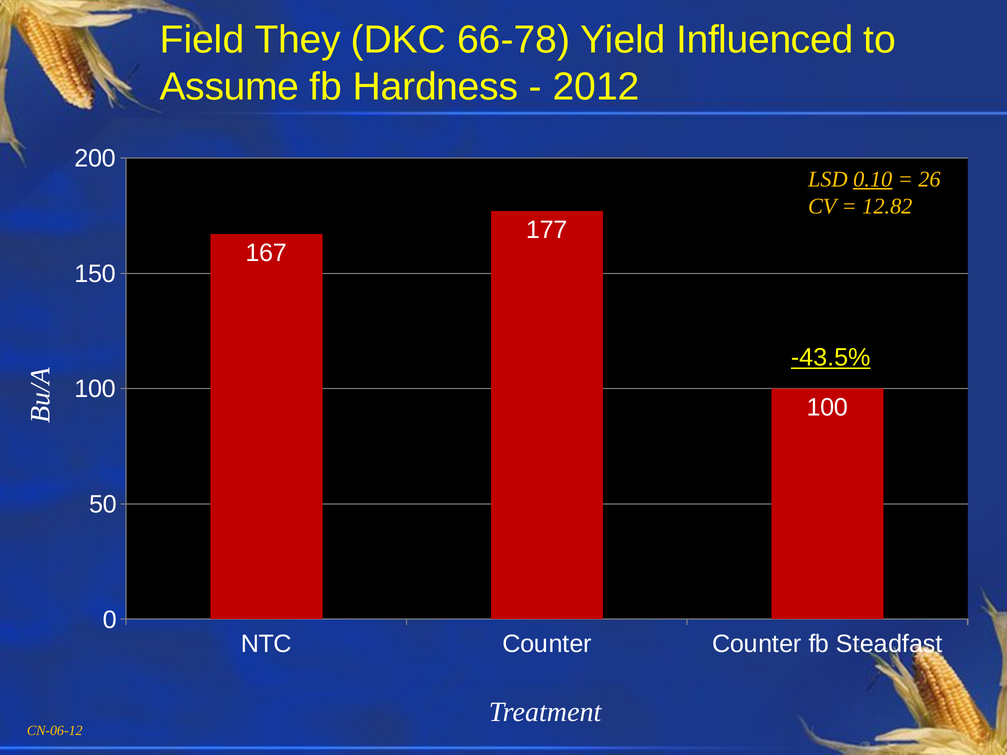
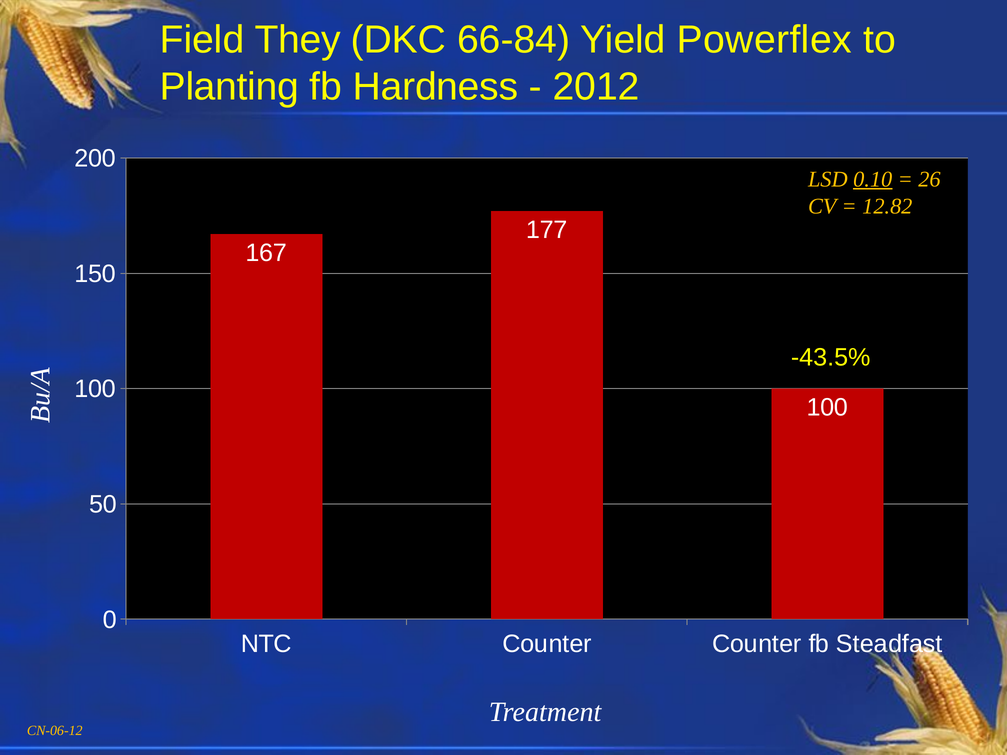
66-78: 66-78 -> 66-84 (514, 40)
Influenced: Influenced -> Powerflex (764, 40)
Assume: Assume -> Planting (229, 87)
-43.5% underline: present -> none (831, 357)
